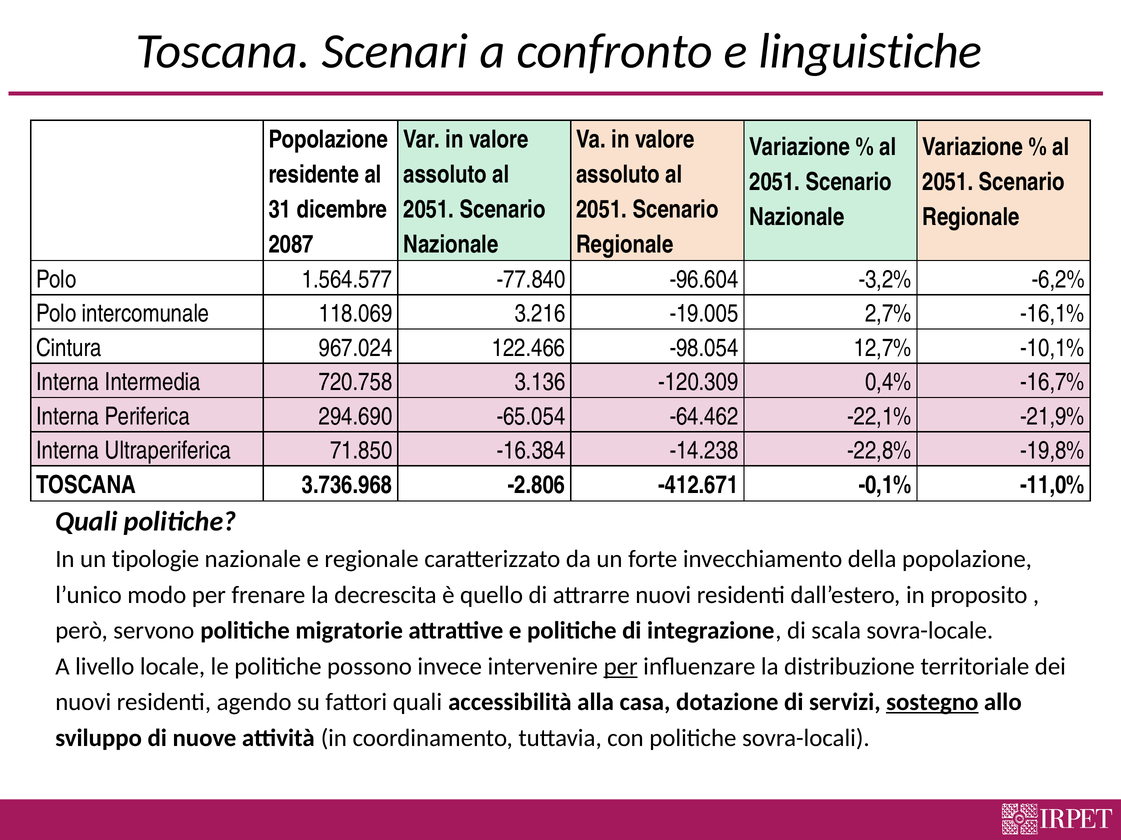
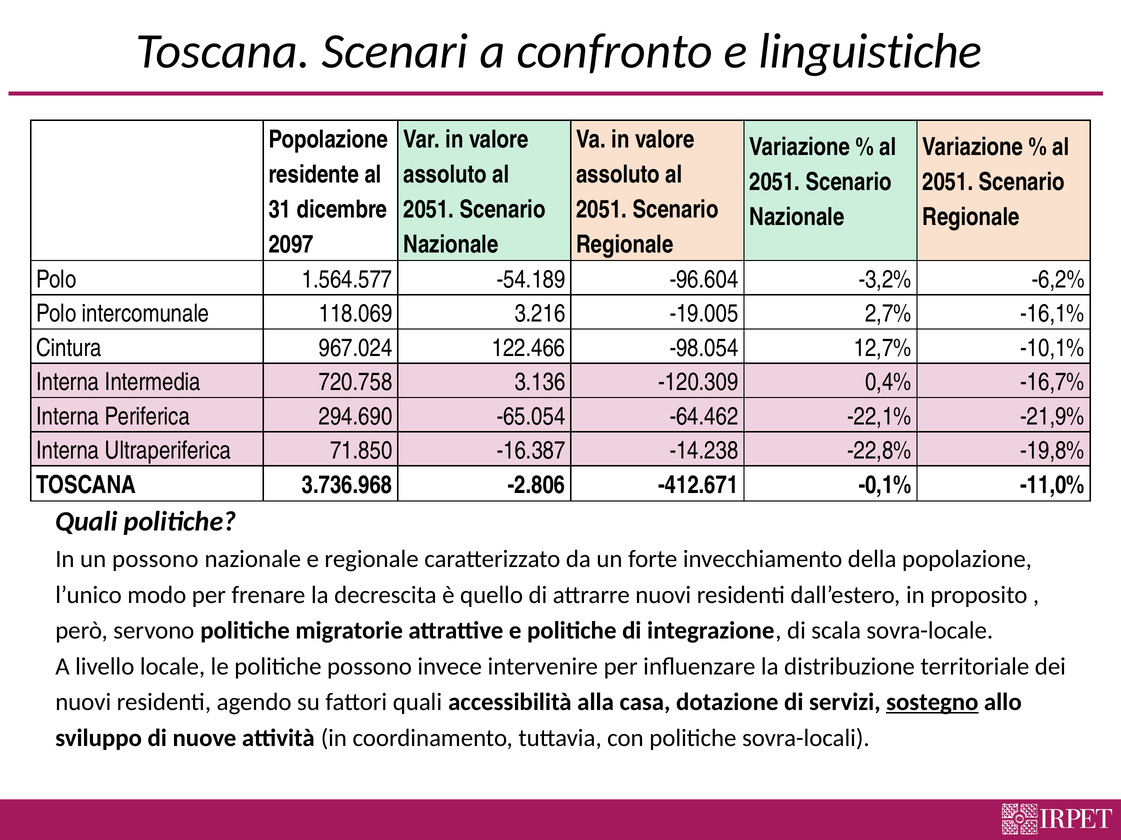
2087: 2087 -> 2097 (291, 245)
-77.840: -77.840 -> -54.189 (531, 280)
-16.384: -16.384 -> -16.387 (531, 451)
un tipologie: tipologie -> possono (155, 560)
per underline: present -> none (621, 667)
